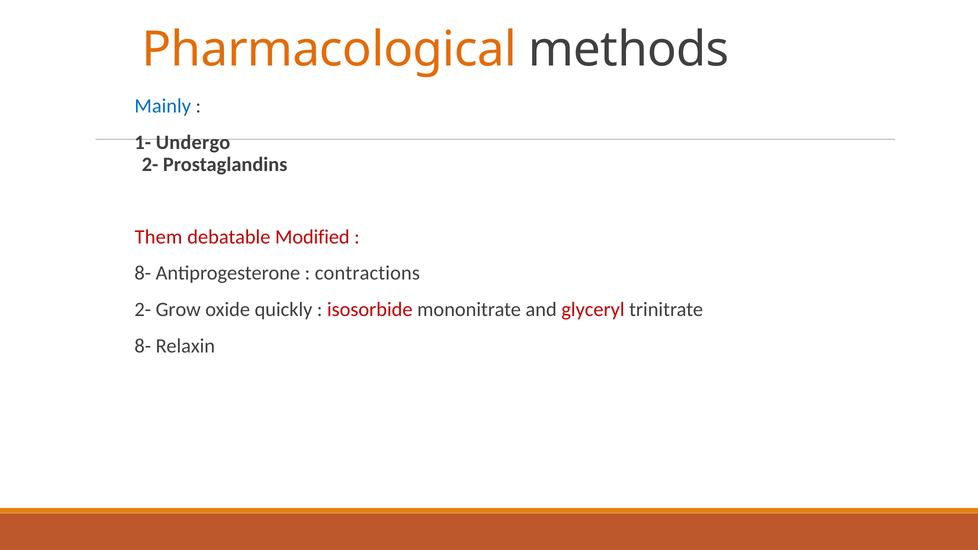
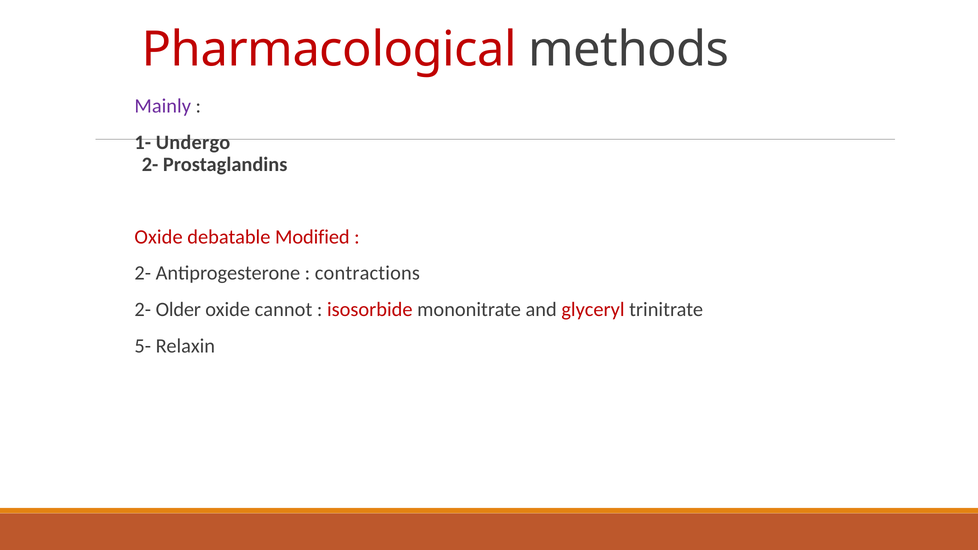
Pharmacological colour: orange -> red (329, 50)
Mainly colour: blue -> purple (163, 106)
Them: Them -> Oxide (159, 237)
8-: 8- -> 2- (143, 273)
Grow: Grow -> Older (178, 310)
quickly: quickly -> cannot (284, 310)
8-: 8- -> 5- (143, 346)
